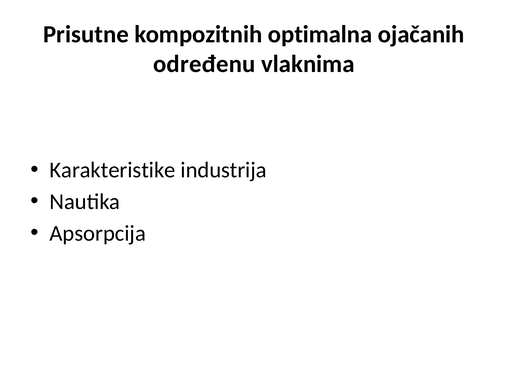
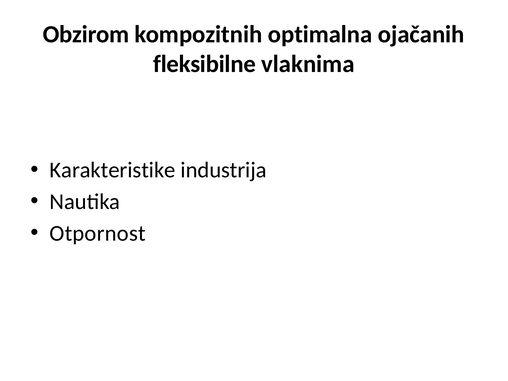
Prisutne: Prisutne -> Obzirom (86, 34)
određenu: određenu -> fleksibilne (205, 64)
Apsorpcija: Apsorpcija -> Otpornost (98, 233)
